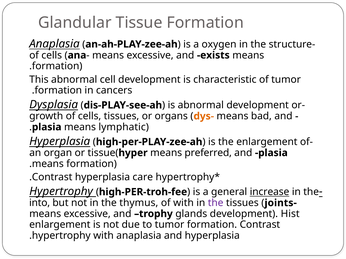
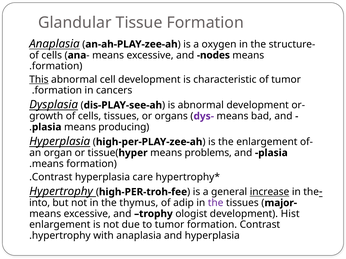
exists: exists -> nodes (213, 55)
This underline: none -> present (39, 80)
dys- colour: orange -> purple (204, 116)
lymphatic: lymphatic -> producing (124, 127)
preferred: preferred -> problems (208, 153)
of with: with -> adip (184, 203)
joints-: joints- -> major- (281, 203)
glands: glands -> ologist (191, 214)
